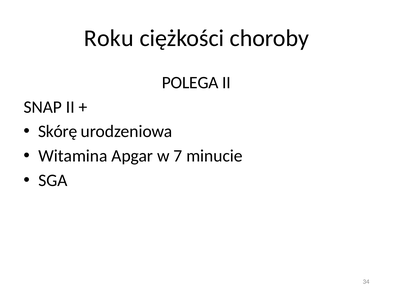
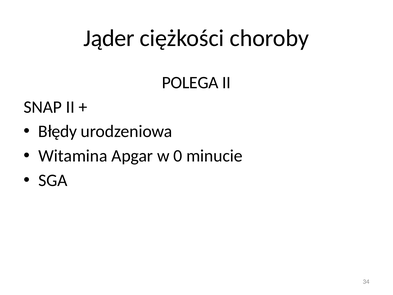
Roku: Roku -> Jąder (109, 38)
Skórę: Skórę -> Błędy (58, 131)
7: 7 -> 0 (178, 156)
